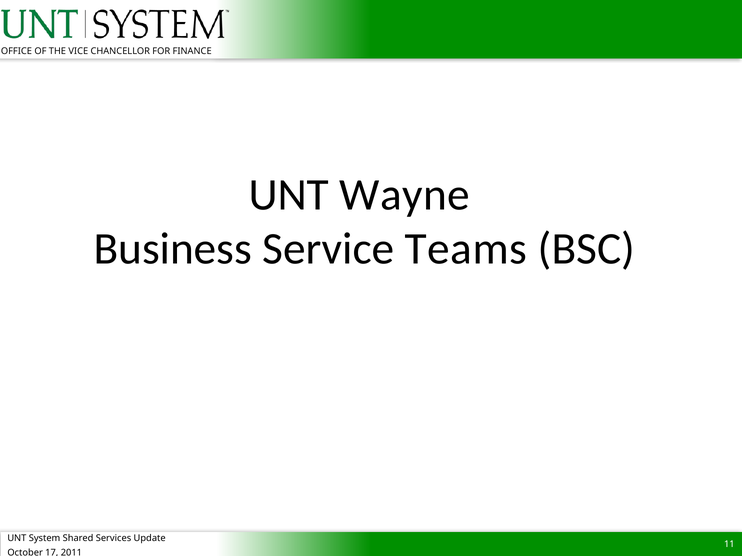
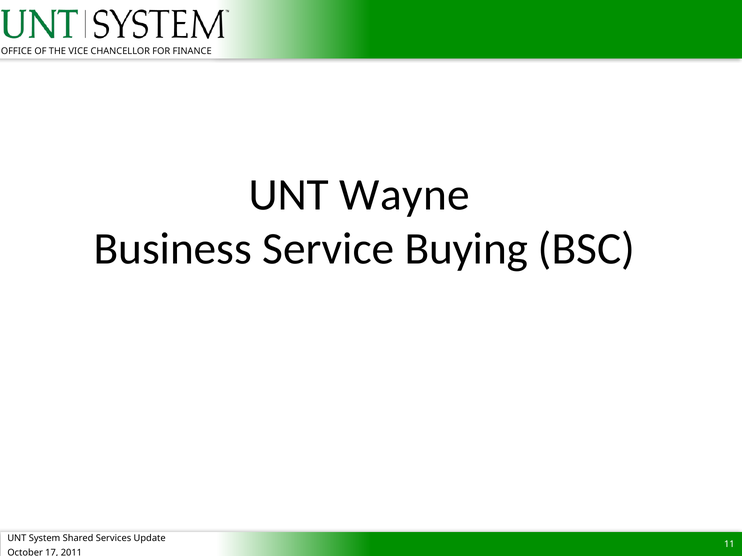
Teams: Teams -> Buying (466, 249)
